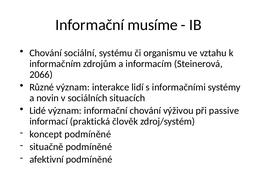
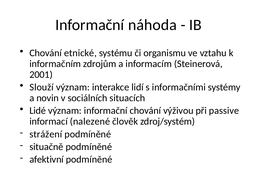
musíme: musíme -> náhoda (152, 25)
sociální: sociální -> etnické (80, 53)
2066: 2066 -> 2001 (41, 75)
Různé: Různé -> Slouží (42, 87)
praktická: praktická -> nalezené (90, 121)
koncept: koncept -> strážení (46, 134)
